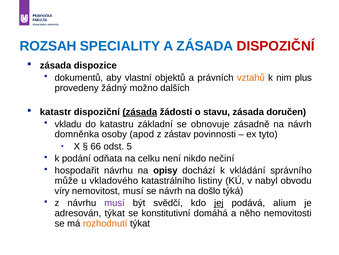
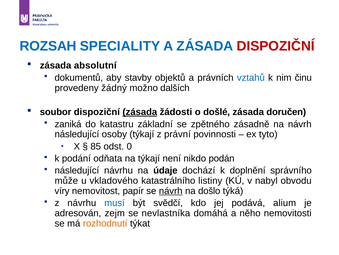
dispozice: dispozice -> absolutní (95, 65)
vlastní: vlastní -> stavby (138, 77)
vztahů colour: orange -> blue (251, 77)
plus: plus -> činu (303, 77)
katastr: katastr -> soubor (56, 112)
stavu: stavu -> došlé (217, 112)
vkladu: vkladu -> zaniká (68, 124)
obnovuje: obnovuje -> zpětného (210, 124)
domněnka: domněnka -> následující (77, 134)
osoby apod: apod -> týkají (142, 134)
zástav: zástav -> právní (177, 134)
66: 66 -> 85 (96, 146)
5: 5 -> 0 (129, 146)
na celku: celku -> týkají (149, 158)
nečiní: nečiní -> podán (222, 158)
hospodařit: hospodařit -> následující (77, 170)
opisy: opisy -> údaje (165, 170)
vkládání: vkládání -> doplnění (248, 170)
nemovitost musí: musí -> papír (133, 190)
návrh underline: none -> present (171, 190)
musí colour: purple -> blue (114, 203)
jej underline: present -> none (219, 203)
adresován týkat: týkat -> zejm (115, 213)
konstitutivní: konstitutivní -> nevlastníka (166, 213)
